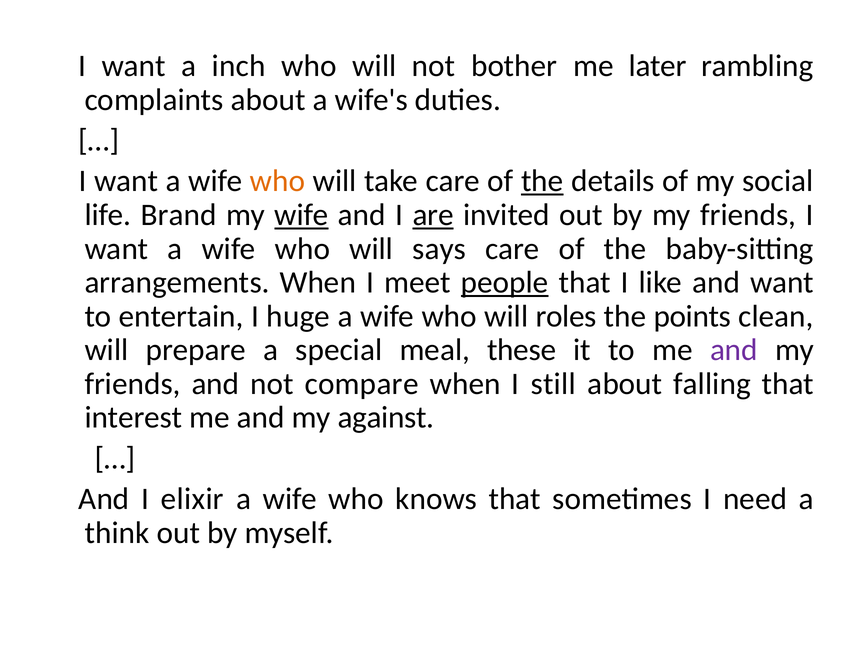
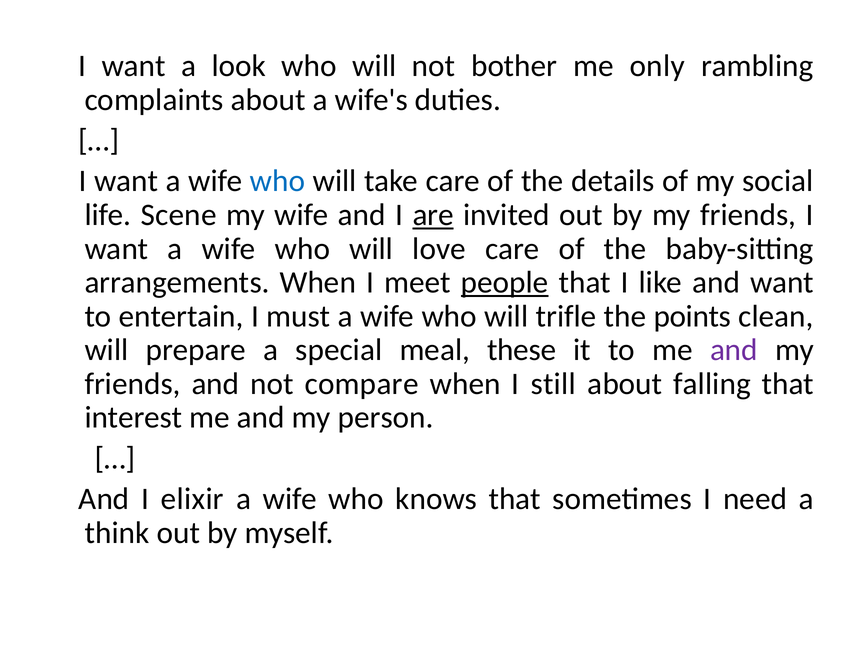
inch: inch -> look (239, 66)
later: later -> only (657, 66)
who colour: orange -> blue (277, 181)
the underline: present -> none (542, 181)
Brand: Brand -> Scene (179, 215)
wife underline: present -> none (301, 215)
says: says -> love (439, 249)
huge: huge -> must (298, 316)
roles: roles -> trifle (566, 316)
against: against -> person (386, 418)
